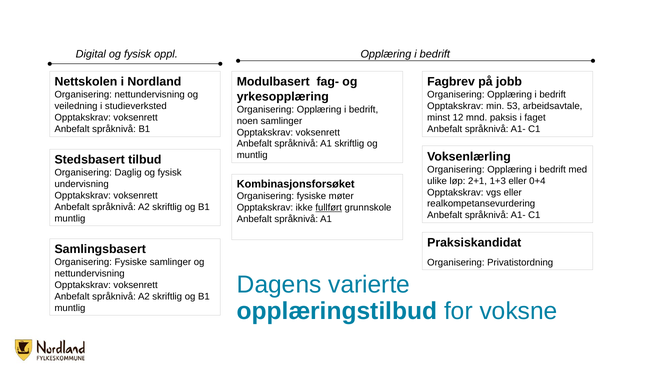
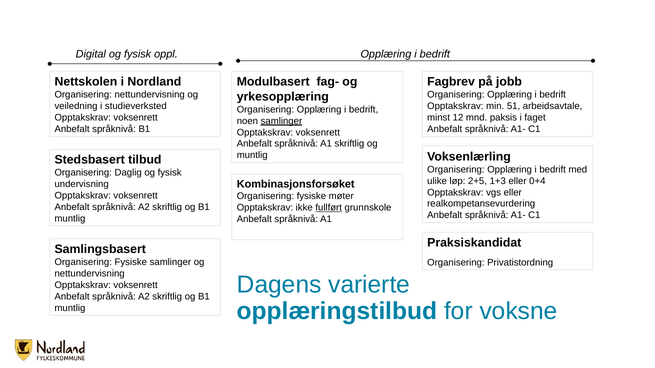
53: 53 -> 51 (514, 106)
samlinger underline: none -> present (281, 121)
2+1: 2+1 -> 2+5 (478, 181)
